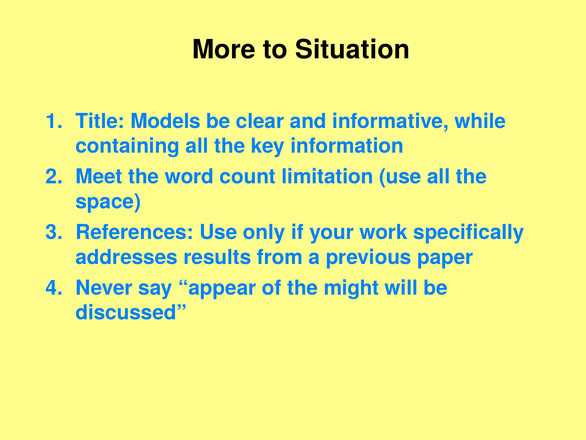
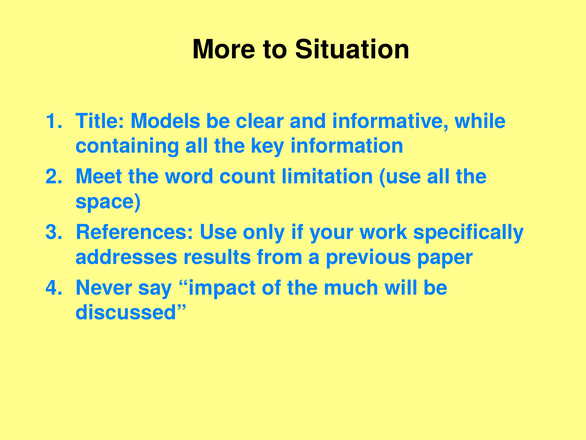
appear: appear -> impact (217, 288)
might: might -> much (351, 288)
